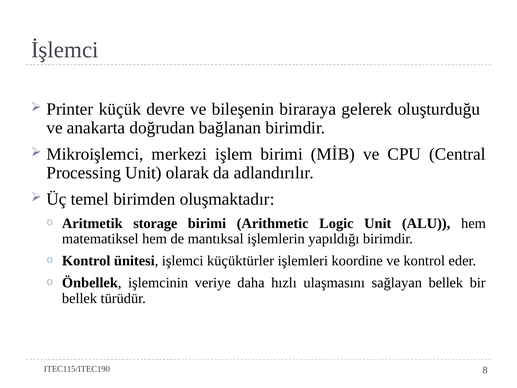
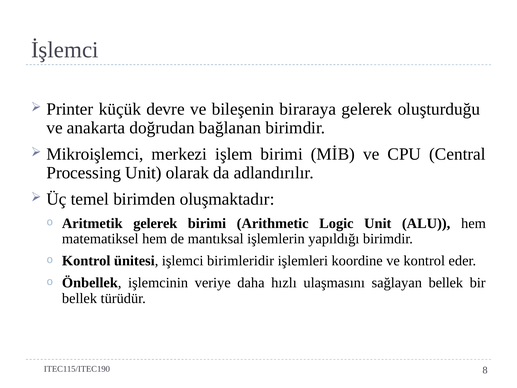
Aritmetik storage: storage -> gelerek (155, 223)
küçüktürler: küçüktürler -> birimleridir (241, 261)
